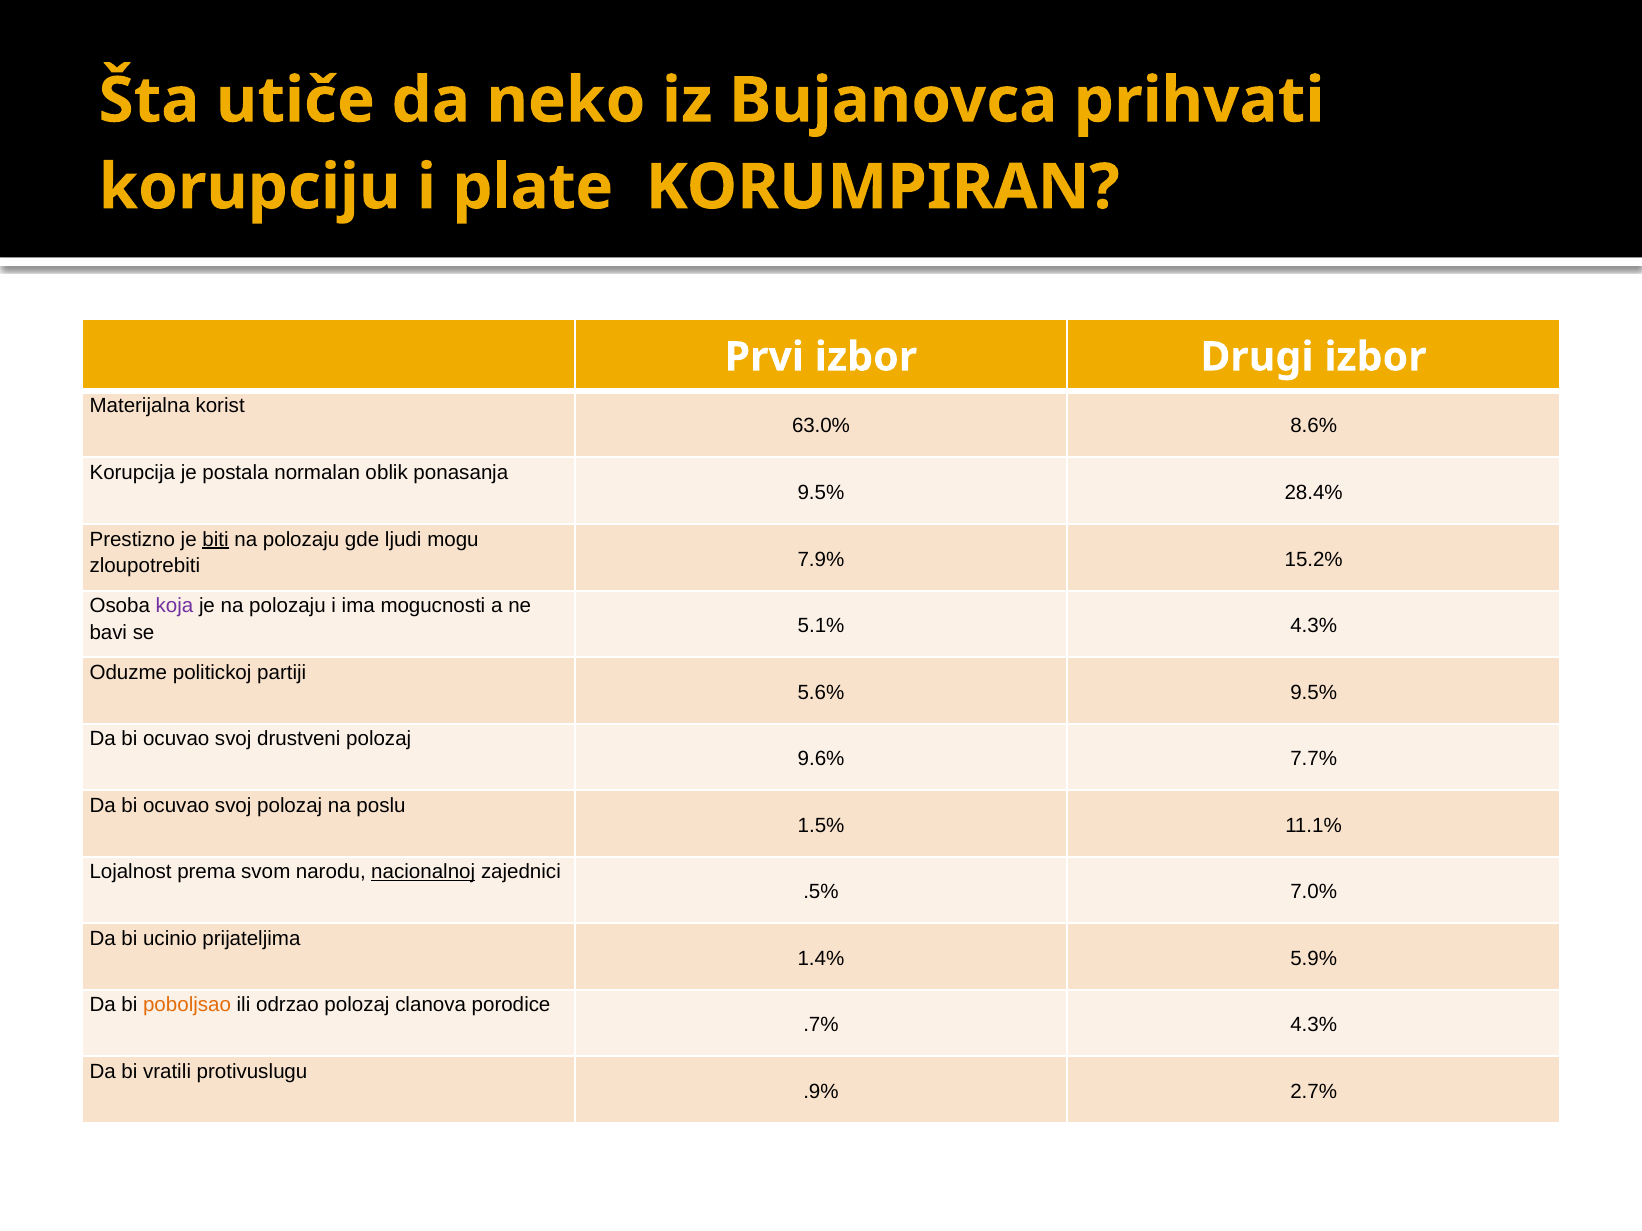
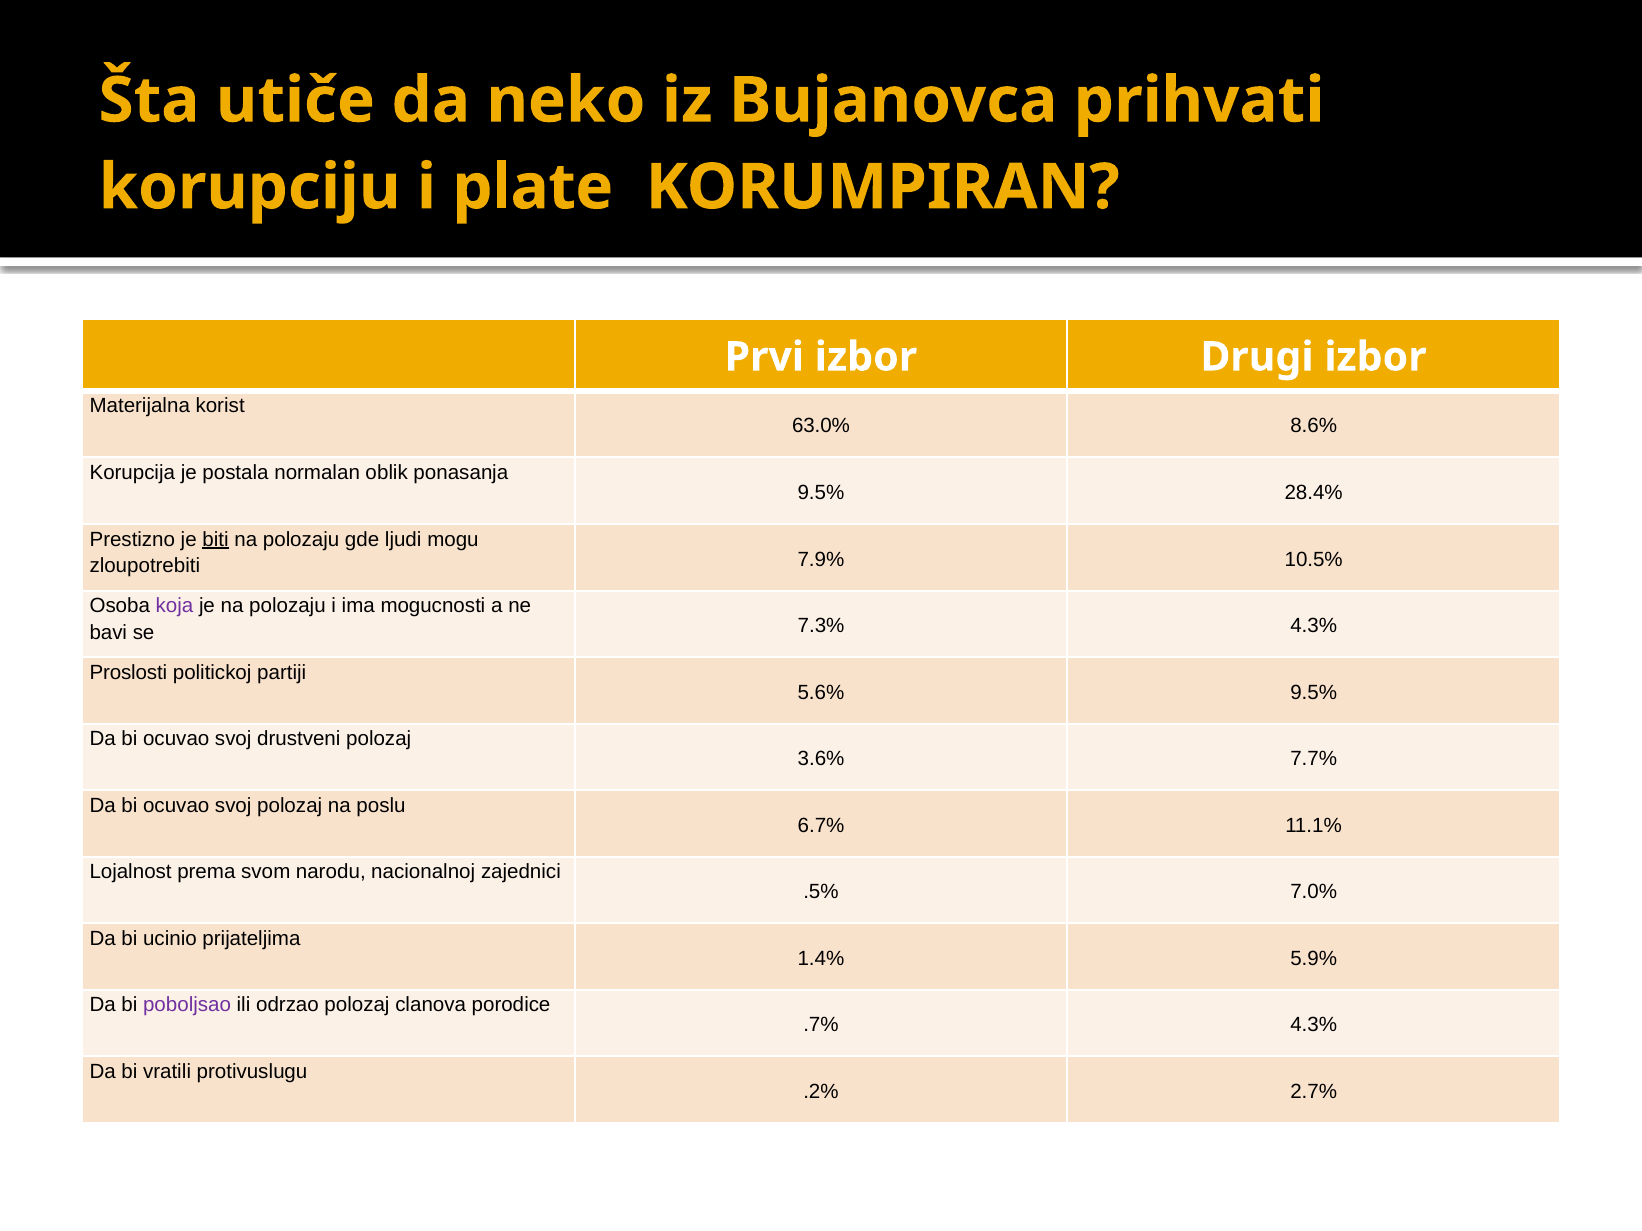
15.2%: 15.2% -> 10.5% (1314, 560)
5.1%: 5.1% -> 7.3% (821, 626)
Oduzme: Oduzme -> Proslosti (128, 673)
9.6%: 9.6% -> 3.6% (821, 759)
1.5%: 1.5% -> 6.7% (821, 826)
nacionalnoj underline: present -> none (423, 872)
poboljsao colour: orange -> purple (187, 1006)
.9%: .9% -> .2% (821, 1092)
